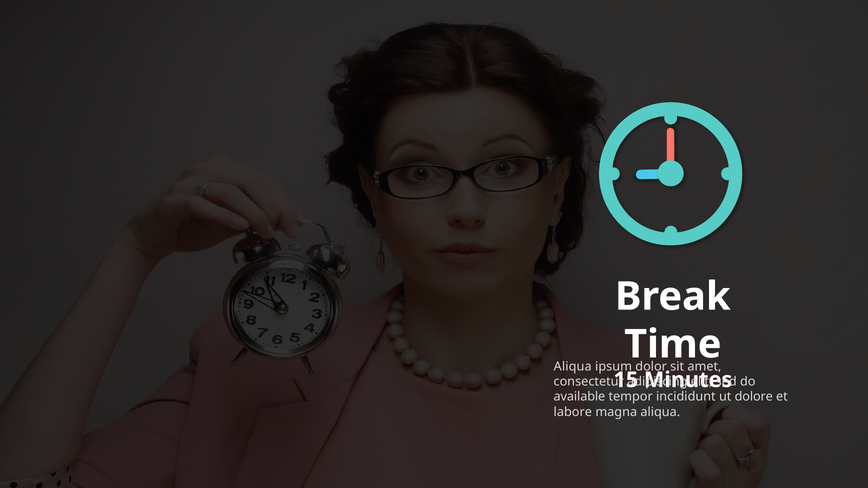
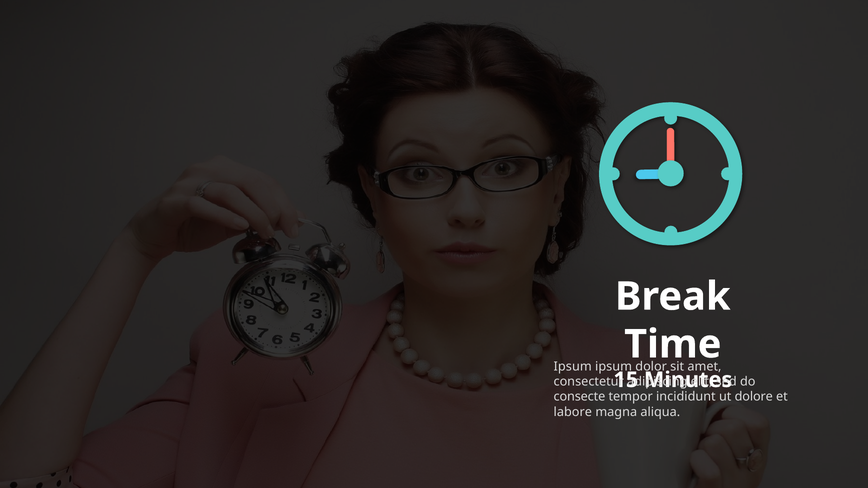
Aliqua: Aliqua -> Ipsum (573, 367)
available: available -> consecte (579, 397)
